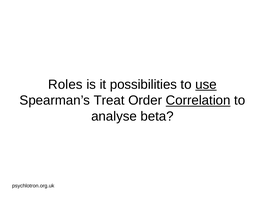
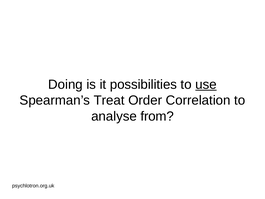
Roles: Roles -> Doing (65, 84)
Correlation underline: present -> none (198, 100)
beta: beta -> from (157, 116)
